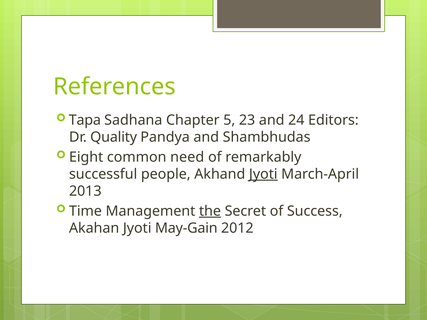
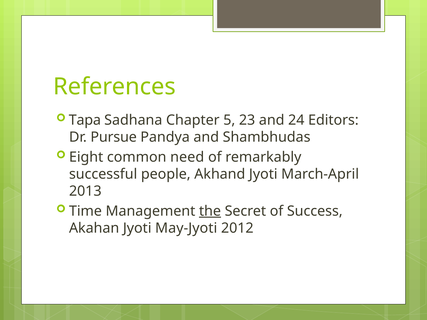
Quality: Quality -> Pursue (114, 137)
Jyoti underline: present -> none (263, 174)
May-Gain: May-Gain -> May-Jyoti (186, 228)
